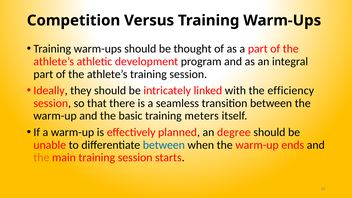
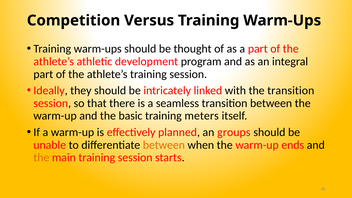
the efficiency: efficiency -> transition (291, 90)
degree: degree -> groups (234, 132)
between colour: blue -> orange (164, 145)
